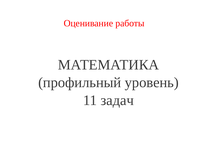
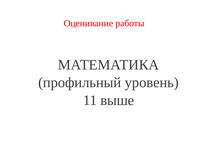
задач: задач -> выше (117, 100)
